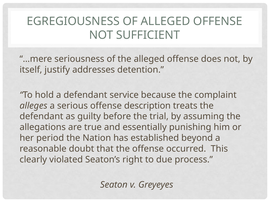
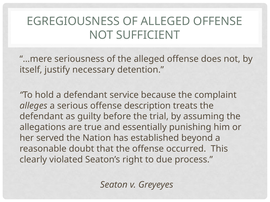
addresses: addresses -> necessary (94, 70)
period: period -> served (50, 138)
